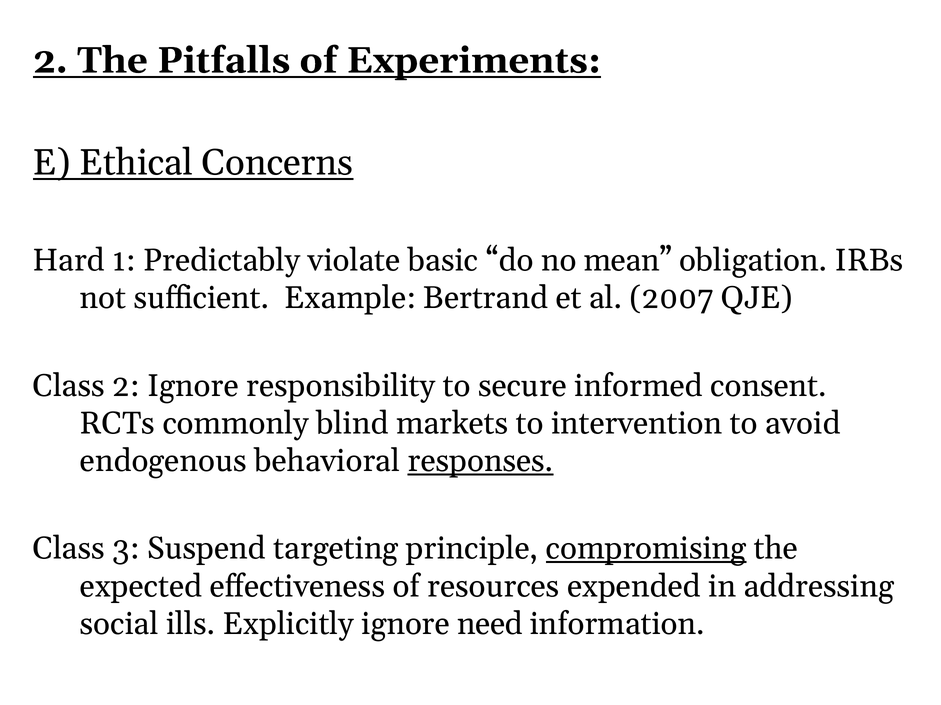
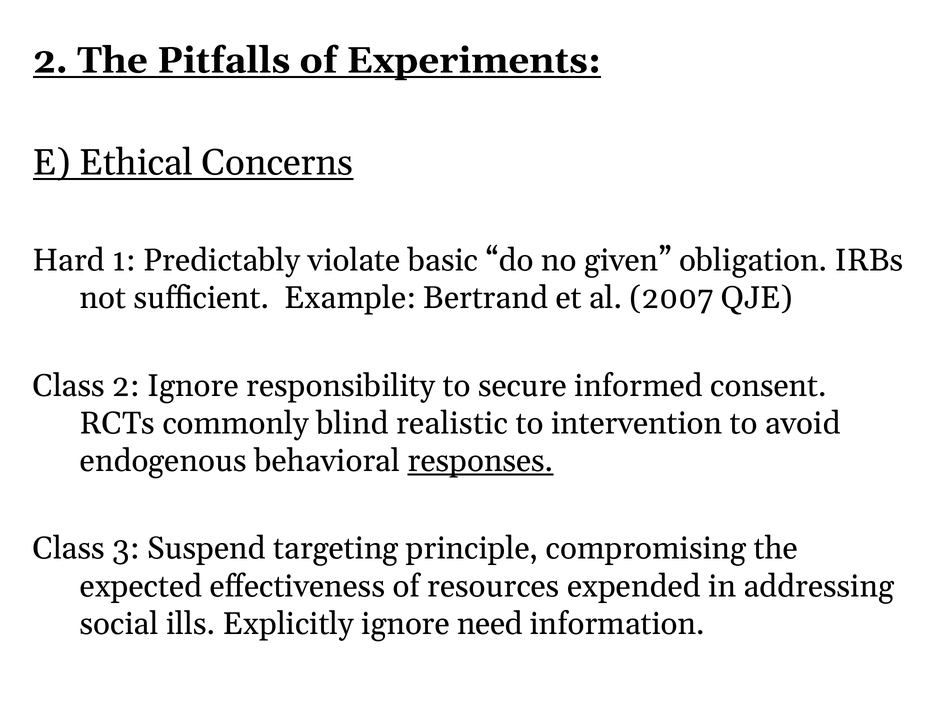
mean: mean -> given (628, 261)
markets: markets -> realistic (452, 424)
compromising underline: present -> none (646, 549)
